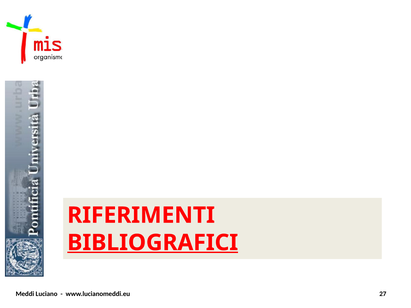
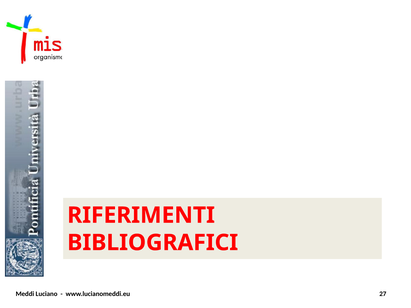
BIBLIOGRAFICI underline: present -> none (153, 243)
